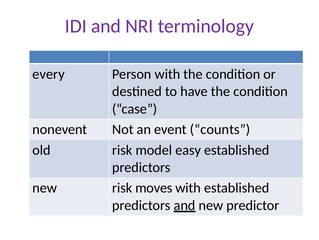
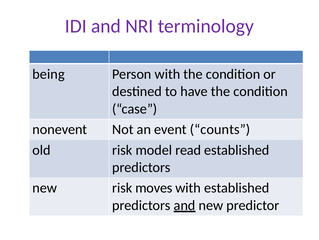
every: every -> being (49, 74)
easy: easy -> read (188, 150)
